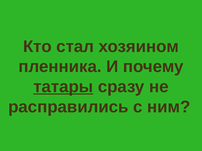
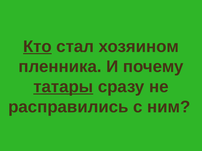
Кто underline: none -> present (37, 47)
